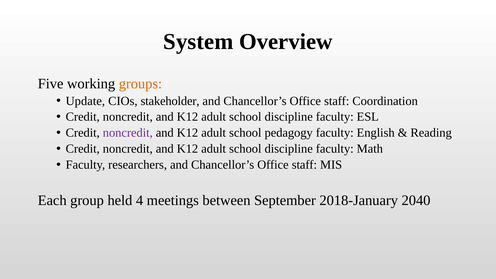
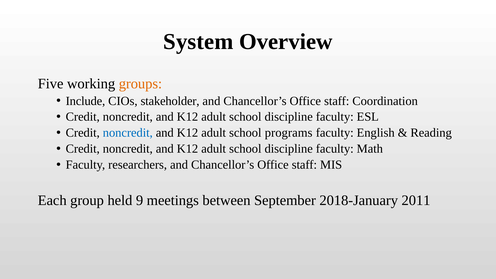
Update: Update -> Include (85, 101)
noncredit colour: purple -> blue (128, 133)
pedagogy: pedagogy -> programs (289, 133)
4: 4 -> 9 (140, 200)
2040: 2040 -> 2011 (416, 200)
